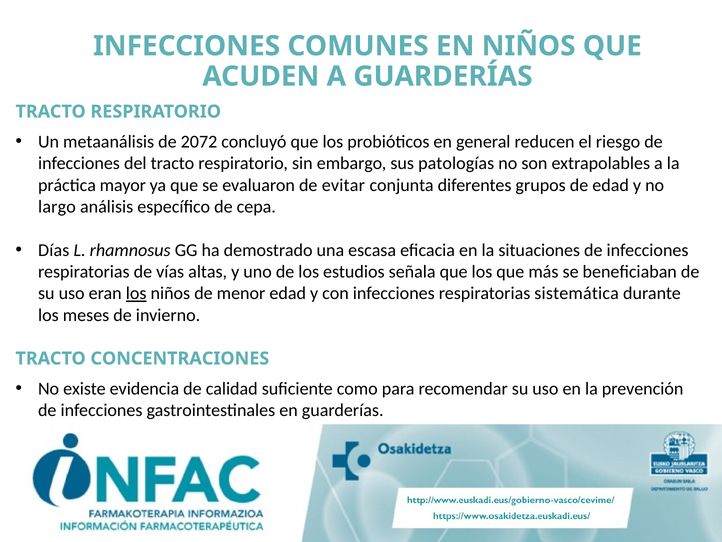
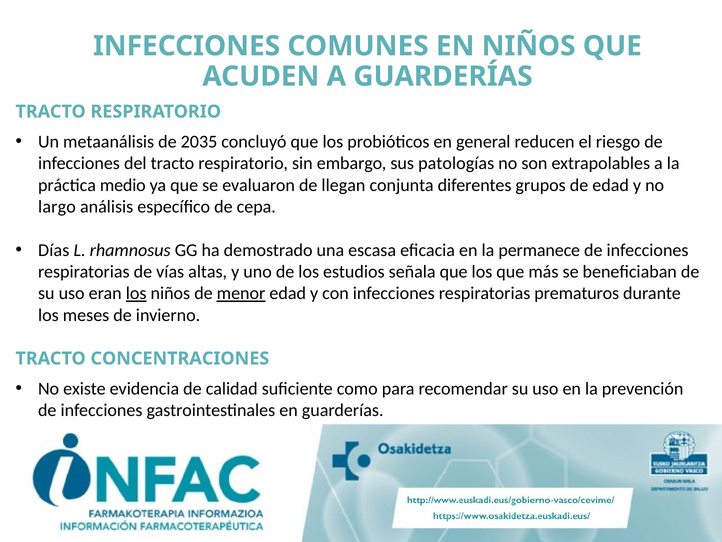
2072: 2072 -> 2035 (199, 142)
mayor: mayor -> medio (123, 185)
evitar: evitar -> llegan (343, 185)
situaciones: situaciones -> permanece (539, 250)
menor underline: none -> present (241, 293)
sistemática: sistemática -> prematuros (577, 293)
